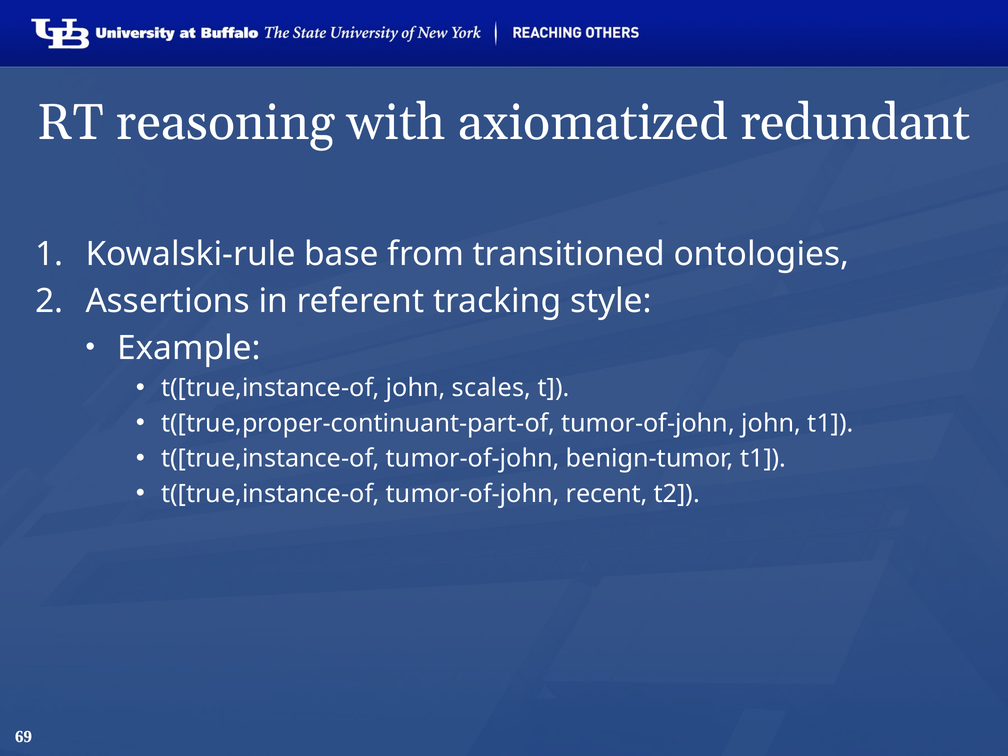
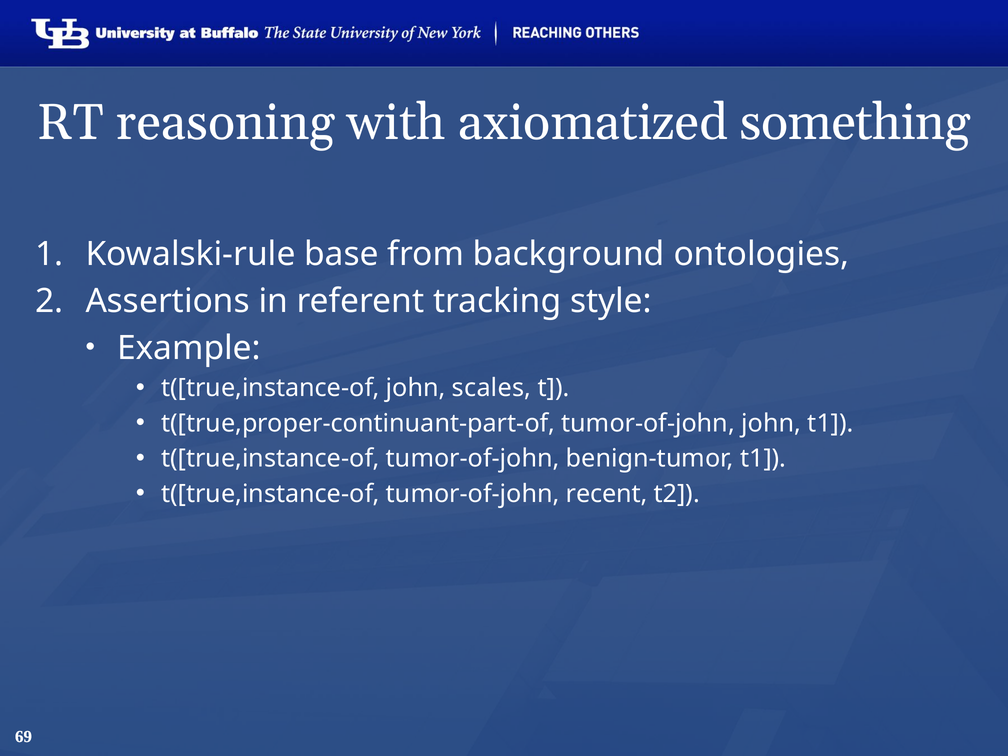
redundant: redundant -> something (855, 123)
transitioned: transitioned -> background (569, 254)
